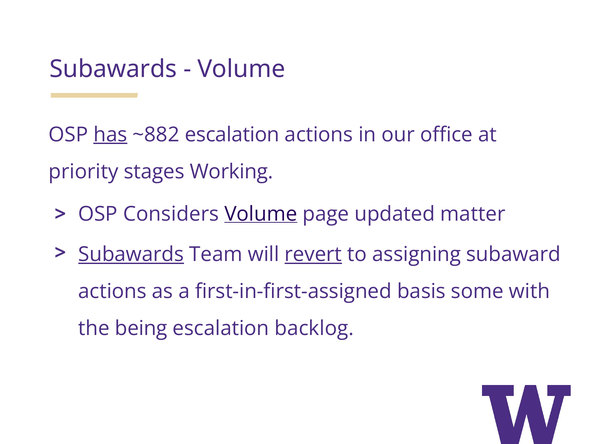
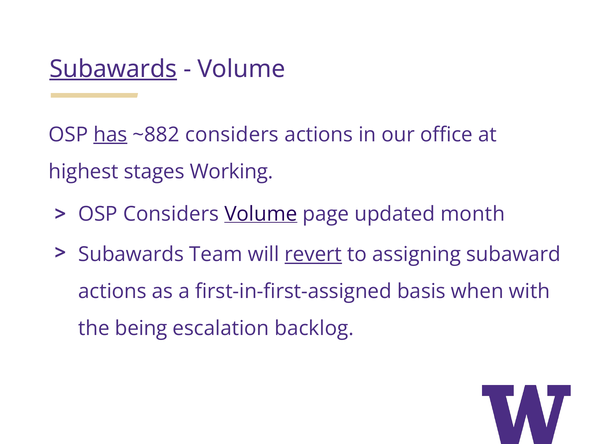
Subawards underline: none -> present (113, 69)
~882 escalation: escalation -> considers (232, 135)
priority: priority -> highest (84, 172)
matter: matter -> month (473, 214)
Subawards underline: present -> none (131, 254)
some: some -> when (477, 291)
